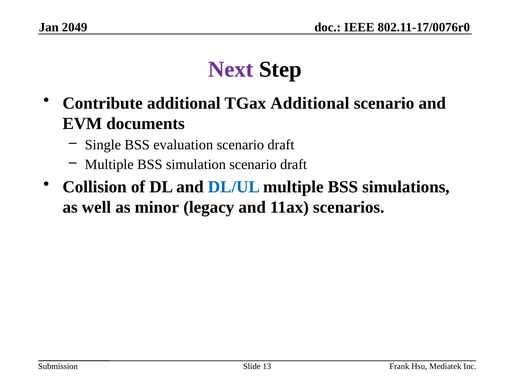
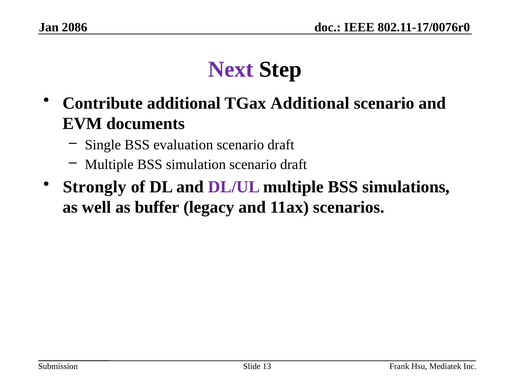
2049: 2049 -> 2086 (75, 27)
Collision: Collision -> Strongly (95, 187)
DL/UL colour: blue -> purple (234, 187)
minor: minor -> buffer (157, 208)
